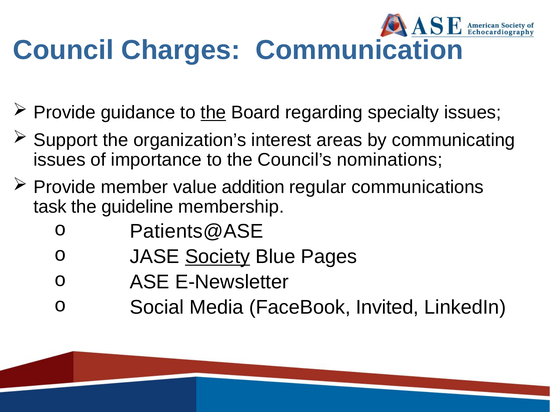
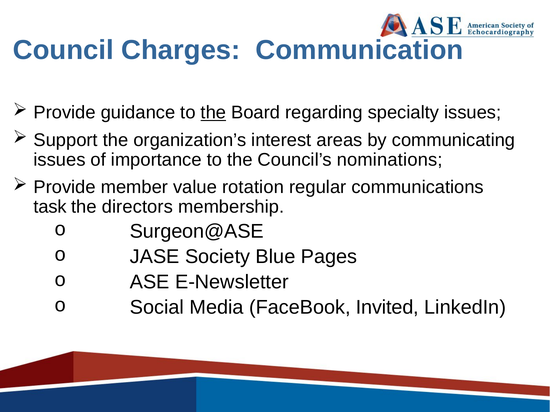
addition: addition -> rotation (253, 187)
guideline: guideline -> directors (137, 207)
Patients@ASE: Patients@ASE -> Surgeon@ASE (197, 232)
Society underline: present -> none (218, 257)
